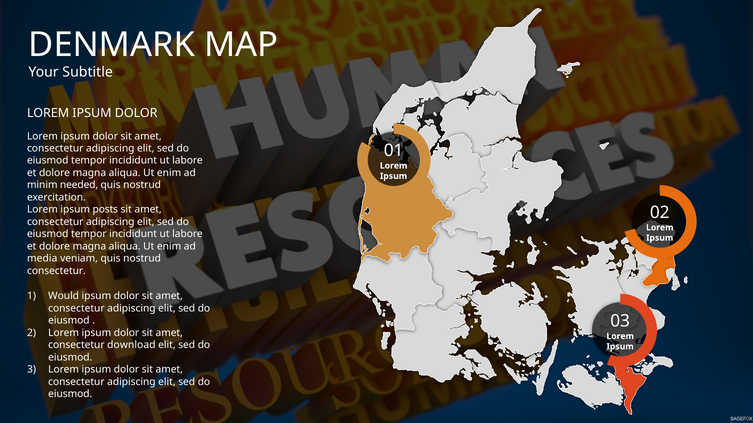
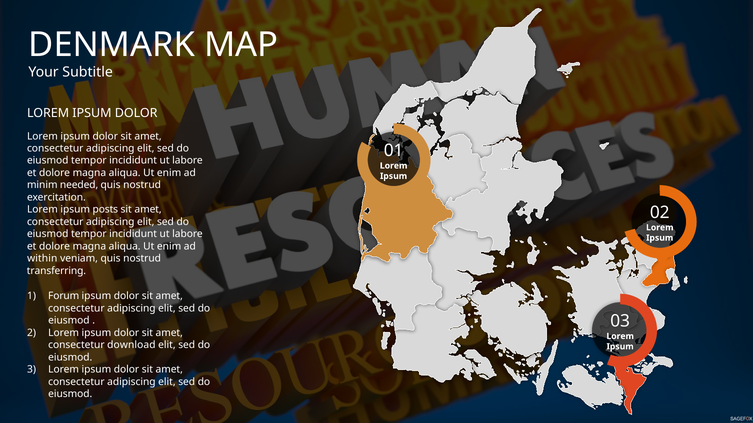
media: media -> within (42, 259)
consectetur: consectetur -> transferring (56, 271)
Would: Would -> Forum (64, 297)
